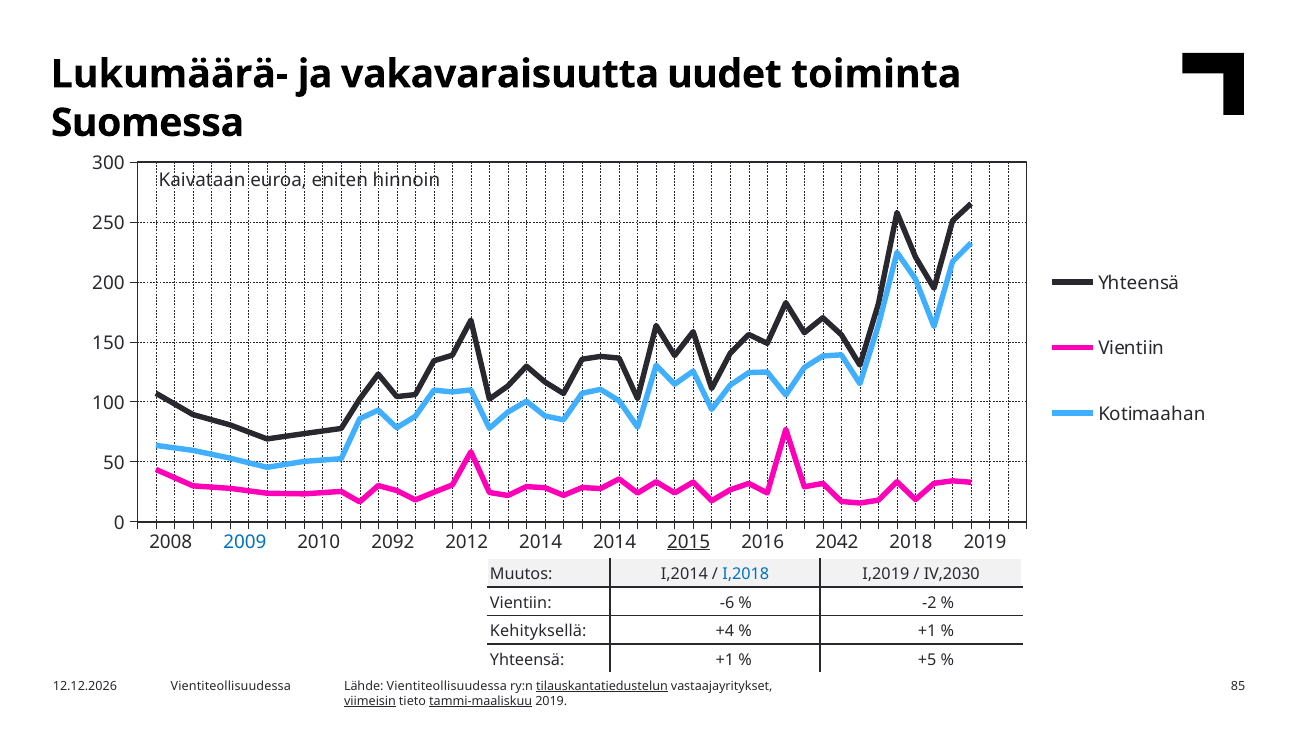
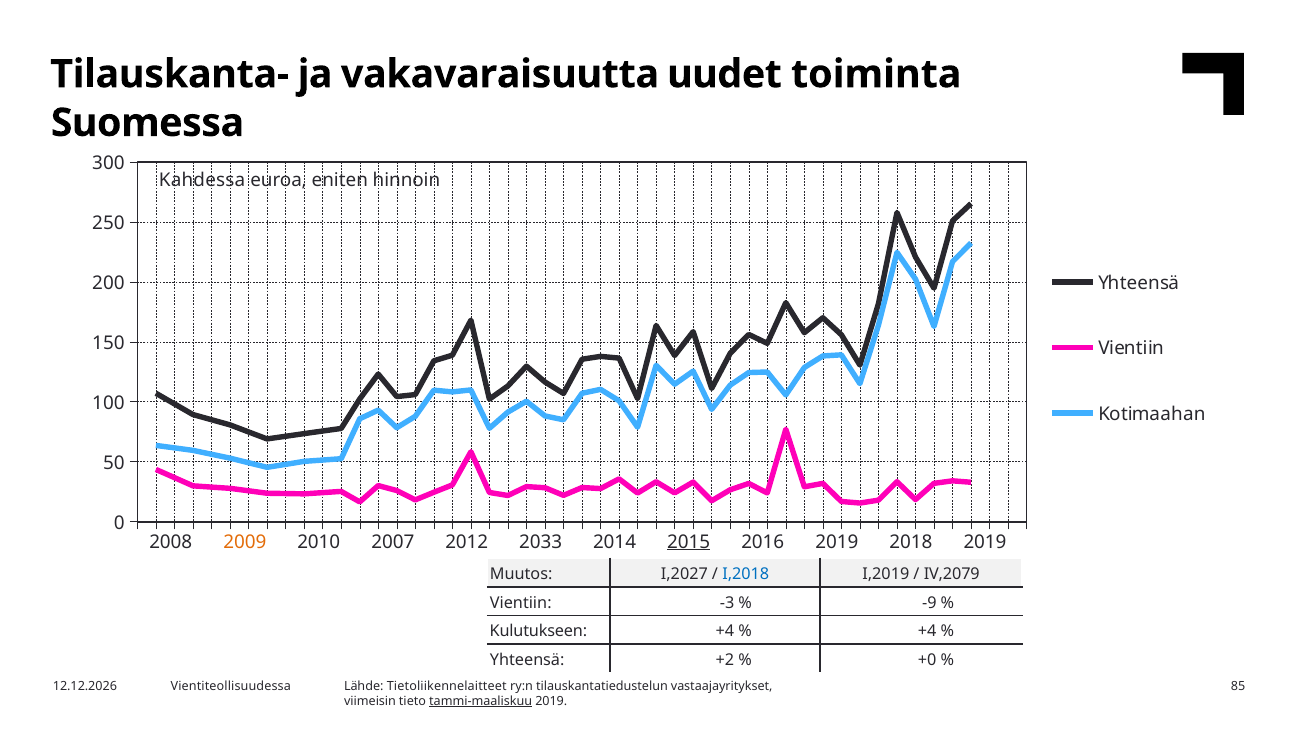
Lukumäärä-: Lukumäärä- -> Tilauskanta- (170, 74)
Kaivataan: Kaivataan -> Kahdessa (202, 180)
2009 colour: blue -> orange (245, 541)
2092: 2092 -> 2007 (393, 541)
2012 2014: 2014 -> 2033 (541, 541)
2016 2042: 2042 -> 2019 (837, 541)
I,2014: I,2014 -> I,2027 (684, 574)
IV,2030: IV,2030 -> IV,2079 (952, 574)
-6: -6 -> -3 (727, 603)
-2: -2 -> -9 (929, 603)
Kehityksellä: Kehityksellä -> Kulutukseen (538, 631)
+1: +1 -> +4 (927, 631)
Yhteensä +1: +1 -> +2 (725, 660)
+5: +5 -> +0 (927, 660)
Lähde Vientiteollisuudessa: Vientiteollisuudessa -> Tietoliikennelaitteet (447, 685)
tilauskantatiedustelun underline: present -> none (602, 685)
viimeisin underline: present -> none (370, 701)
